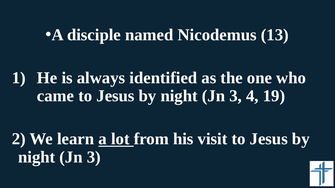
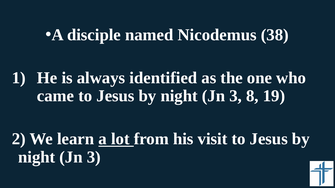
13: 13 -> 38 (275, 35)
4: 4 -> 8 (252, 96)
